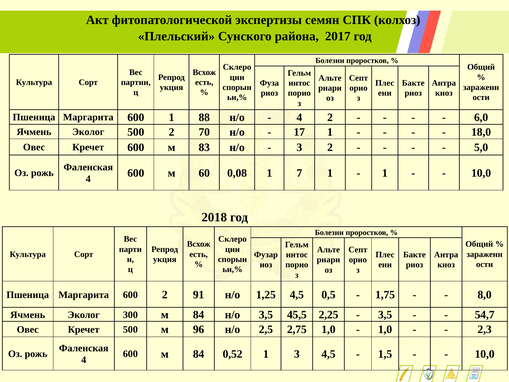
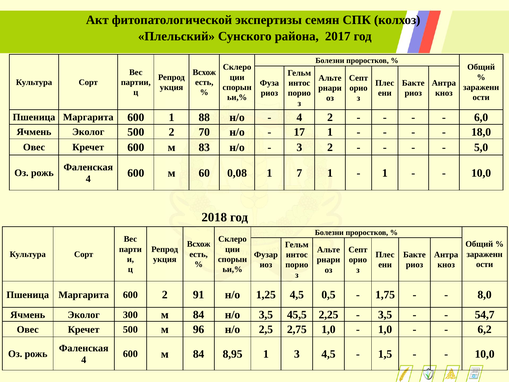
2,3: 2,3 -> 6,2 (485, 329)
0,52: 0,52 -> 8,95 (233, 354)
